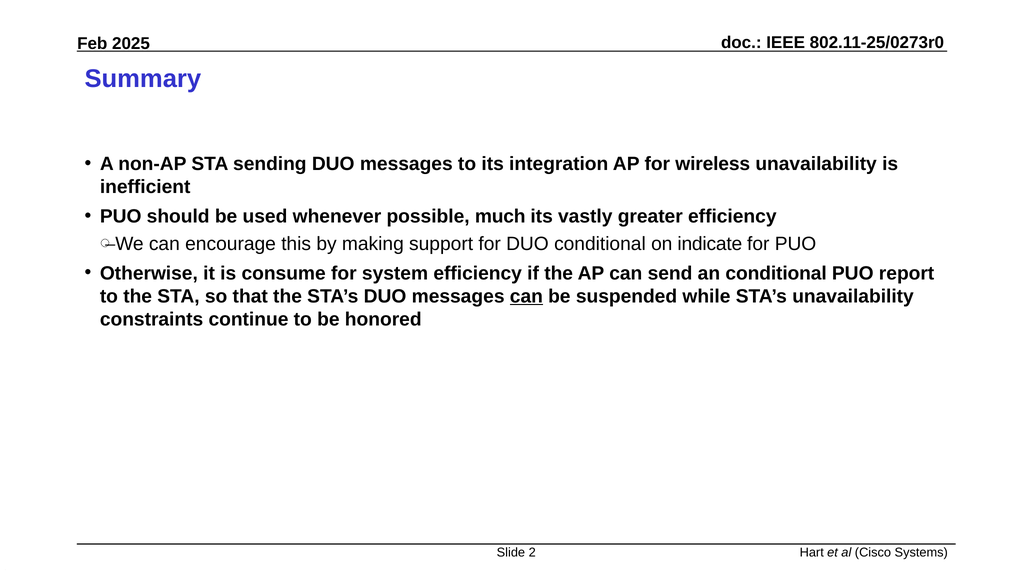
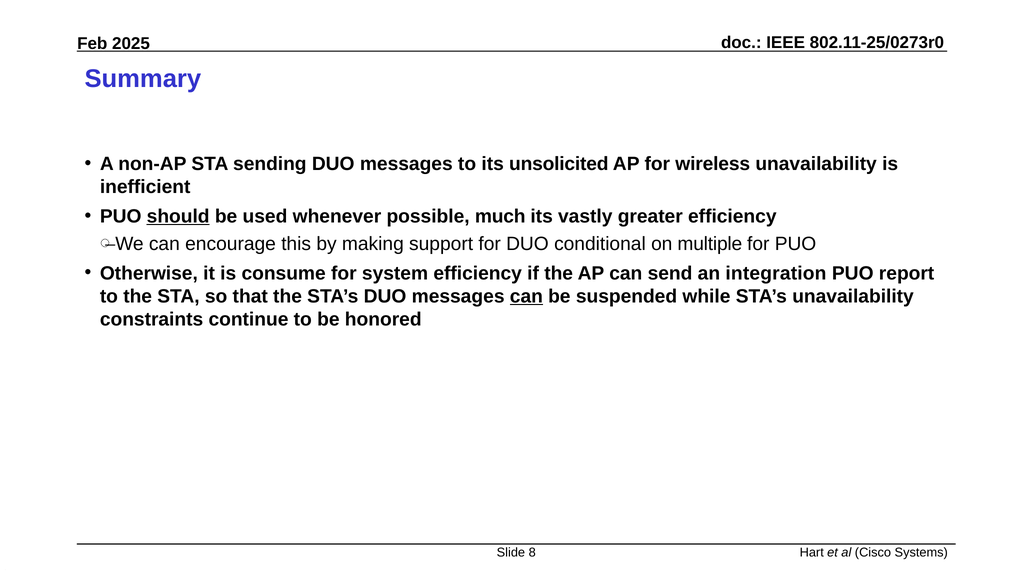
integration: integration -> unsolicited (559, 164)
should underline: none -> present (178, 216)
indicate: indicate -> multiple (710, 244)
an conditional: conditional -> integration (776, 273)
2: 2 -> 8 (532, 552)
